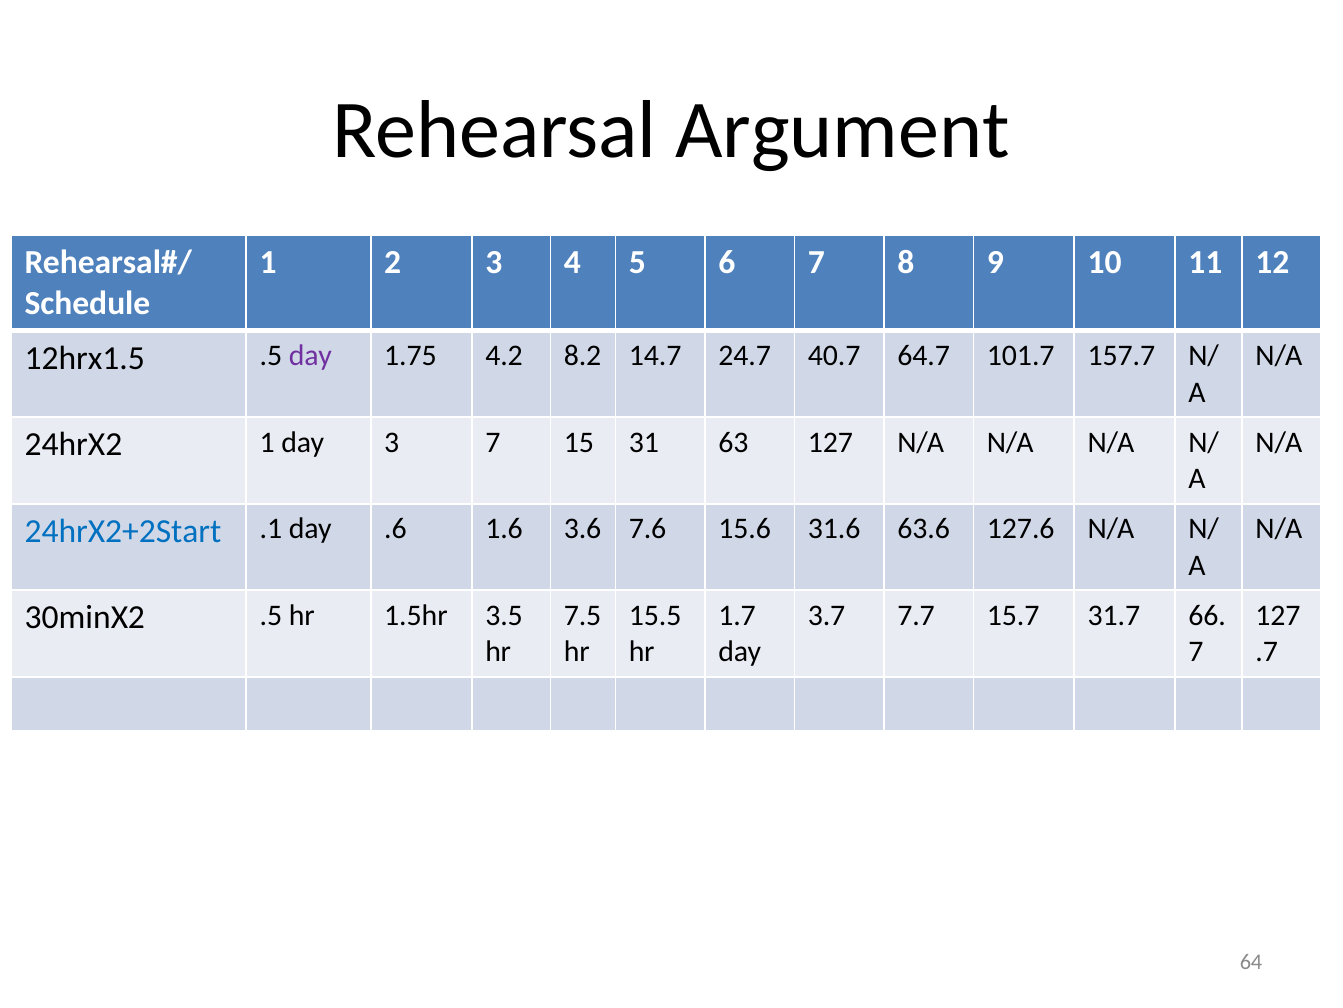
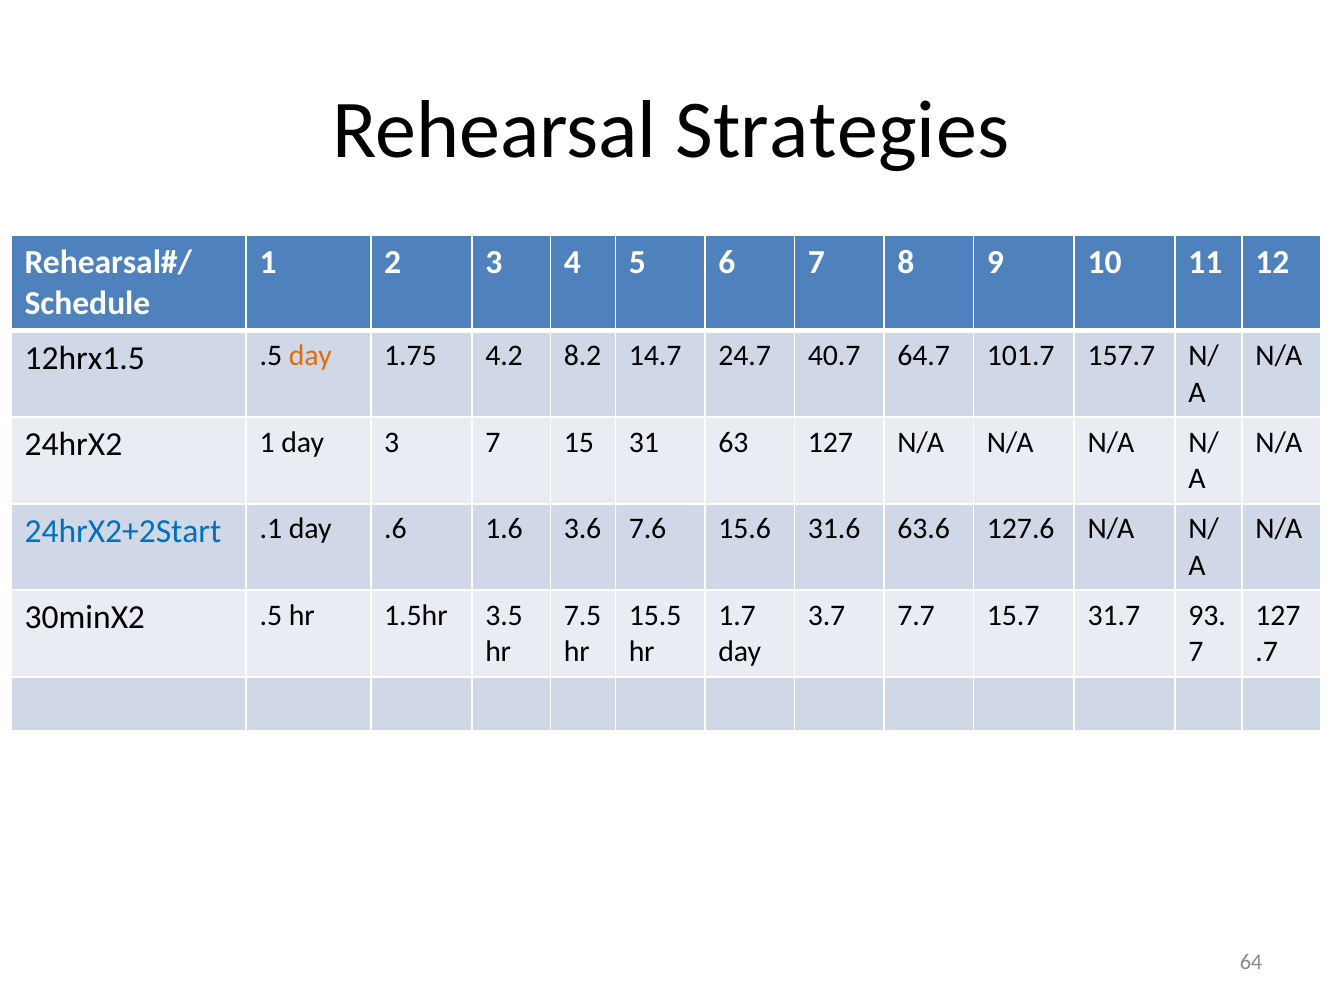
Argument: Argument -> Strategies (842, 130)
day colour: purple -> orange (310, 356)
66: 66 -> 93 (1207, 615)
